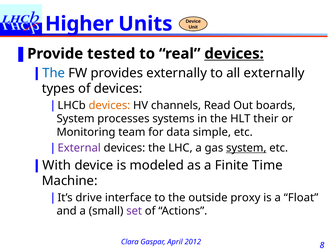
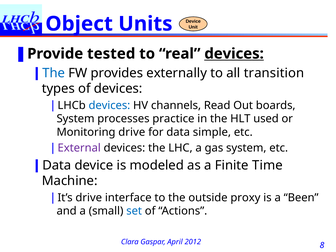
Higher: Higher -> Object (79, 24)
all externally: externally -> transition (274, 73)
devices colour: orange -> blue (109, 105)
systems: systems -> practice (173, 119)
their: their -> used (266, 119)
Monitoring team: team -> drive (132, 132)
system underline: present -> none (246, 148)
With: With -> Data (57, 165)
Float: Float -> Been (301, 198)
set colour: purple -> blue (134, 211)
